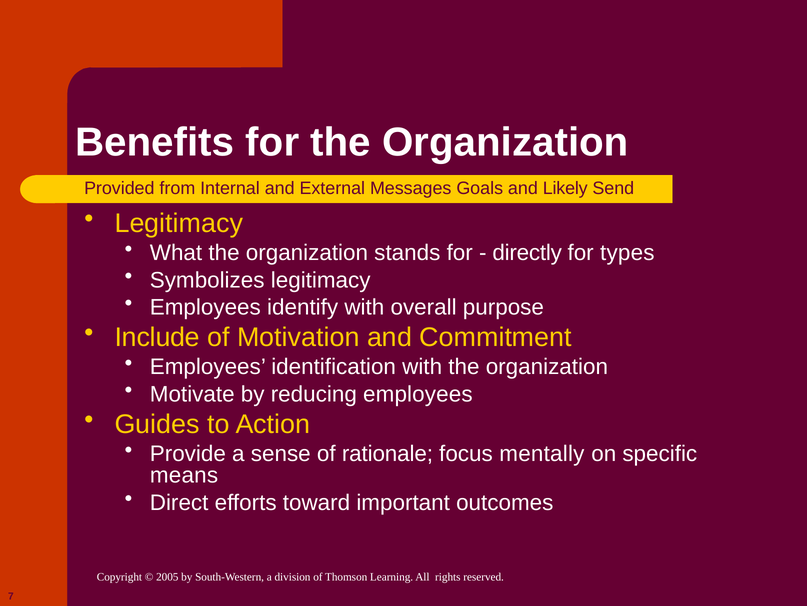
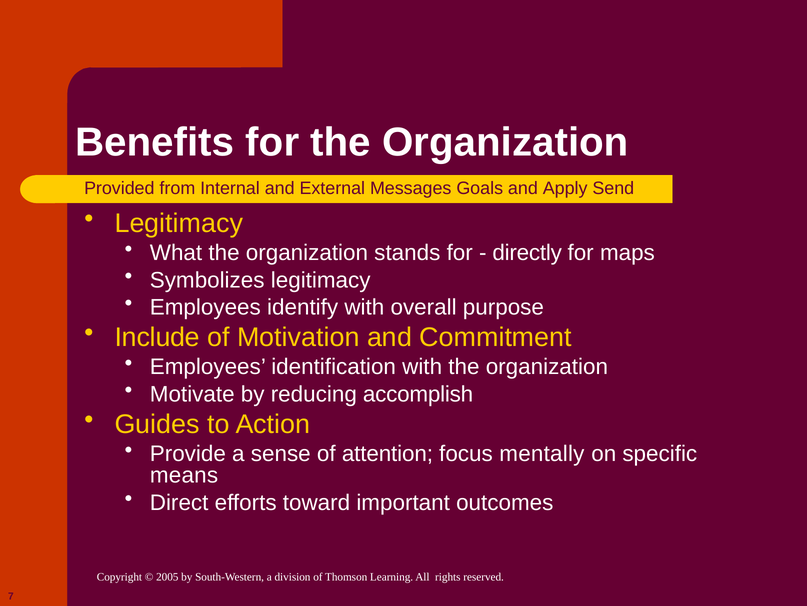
Likely: Likely -> Apply (565, 188)
types: types -> maps (627, 253)
reducing employees: employees -> accomplish (418, 394)
rationale: rationale -> attention (387, 453)
